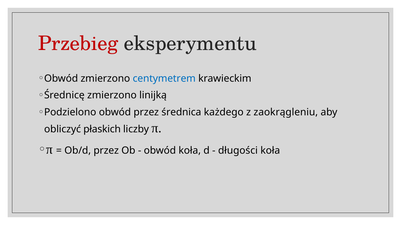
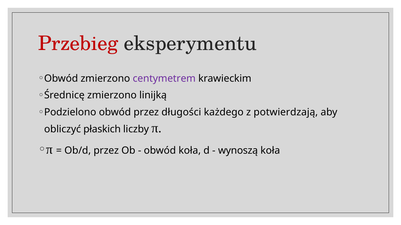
centymetrem colour: blue -> purple (164, 79)
średnica: średnica -> długości (181, 113)
zaokrągleniu: zaokrągleniu -> potwierdzają (286, 113)
długości: długości -> wynoszą (238, 151)
